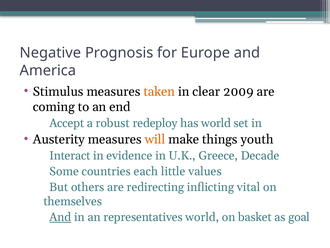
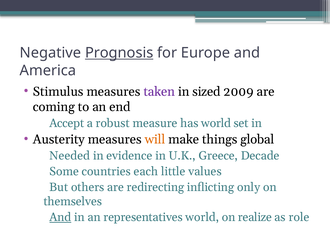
Prognosis underline: none -> present (119, 53)
taken colour: orange -> purple (159, 91)
clear: clear -> sized (206, 91)
redeploy: redeploy -> measure (155, 123)
youth: youth -> global (257, 139)
Interact: Interact -> Needed (70, 155)
vital: vital -> only (249, 187)
basket: basket -> realize (255, 217)
goal: goal -> role (299, 217)
